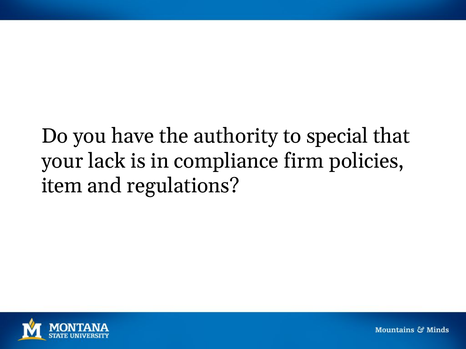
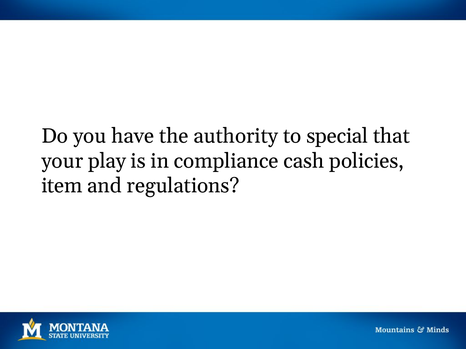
lack: lack -> play (107, 161)
firm: firm -> cash (304, 161)
